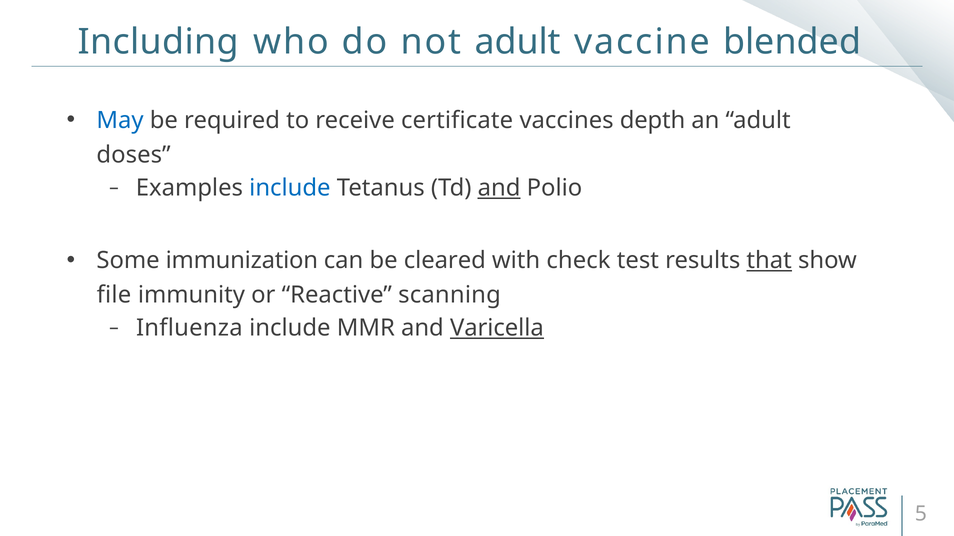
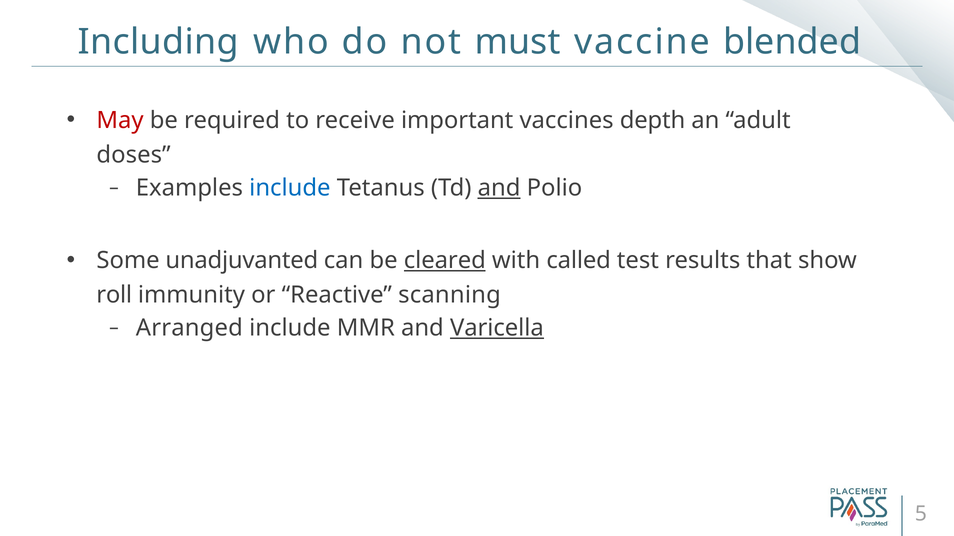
not adult: adult -> must (518, 42)
May colour: blue -> red (120, 121)
certificate: certificate -> important (457, 121)
immunization: immunization -> unadjuvanted (242, 261)
cleared underline: none -> present (445, 261)
check: check -> called (579, 261)
that underline: present -> none (769, 261)
file: file -> roll (114, 295)
Influenza: Influenza -> Arranged (189, 328)
